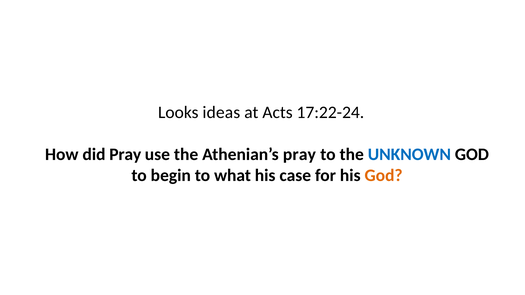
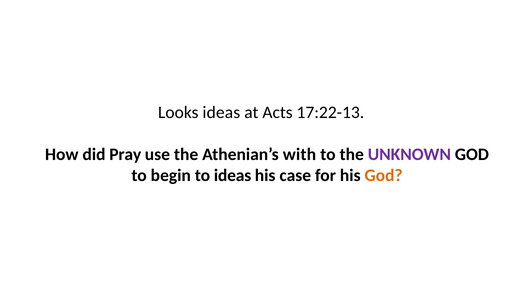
17:22-24: 17:22-24 -> 17:22-13 (330, 113)
Athenian’s pray: pray -> with (299, 155)
UNKNOWN colour: blue -> purple (409, 155)
to what: what -> ideas (233, 176)
